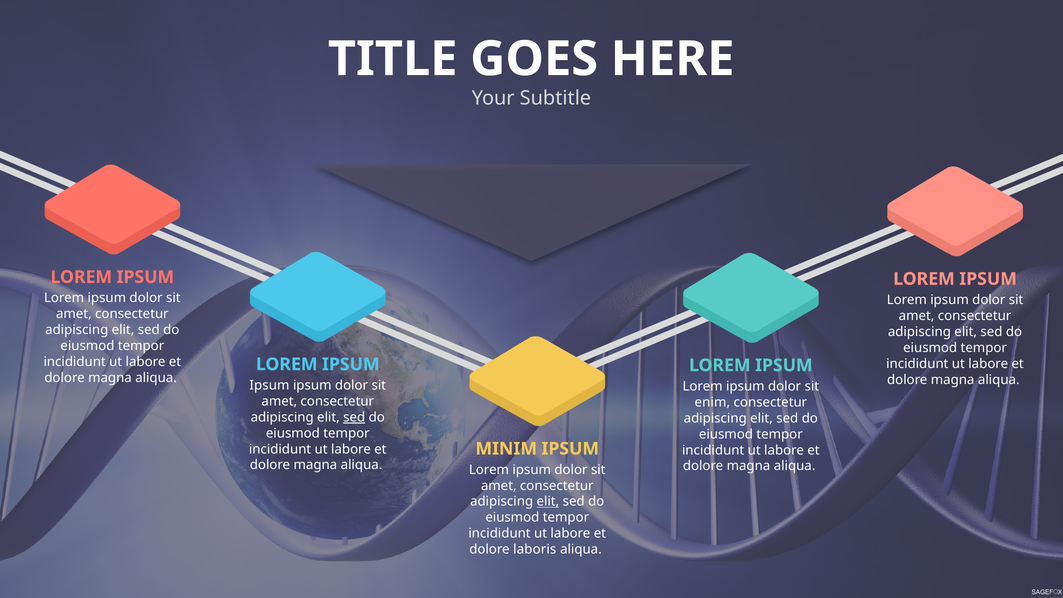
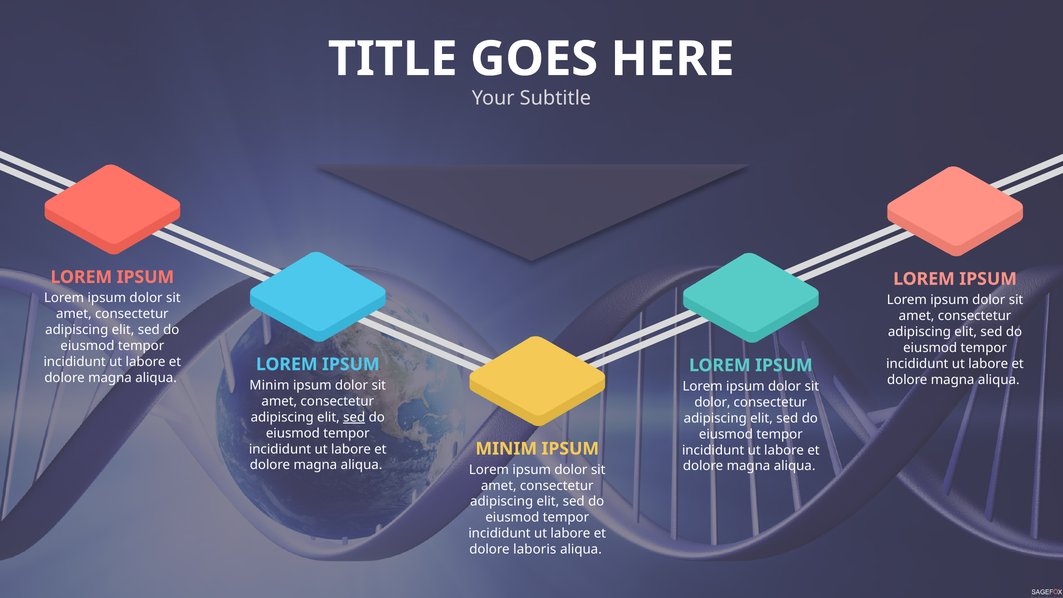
Ipsum: Ipsum -> Minim (269, 385)
enim: enim -> dolor (712, 402)
elit underline: present -> none (548, 502)
